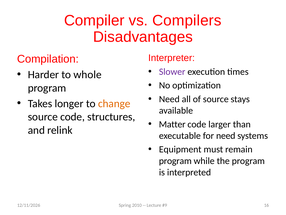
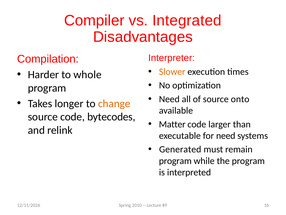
Compilers: Compilers -> Integrated (187, 20)
Slower colour: purple -> orange (172, 72)
stays: stays -> onto (240, 99)
structures: structures -> bytecodes (111, 117)
Equipment: Equipment -> Generated (180, 149)
